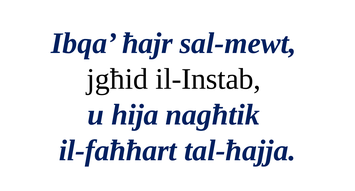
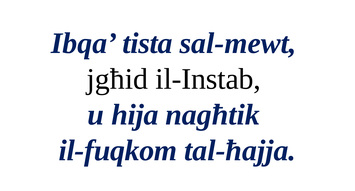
ħajr: ħajr -> tista (147, 43)
il-faħħart: il-faħħart -> il-fuqkom (118, 151)
